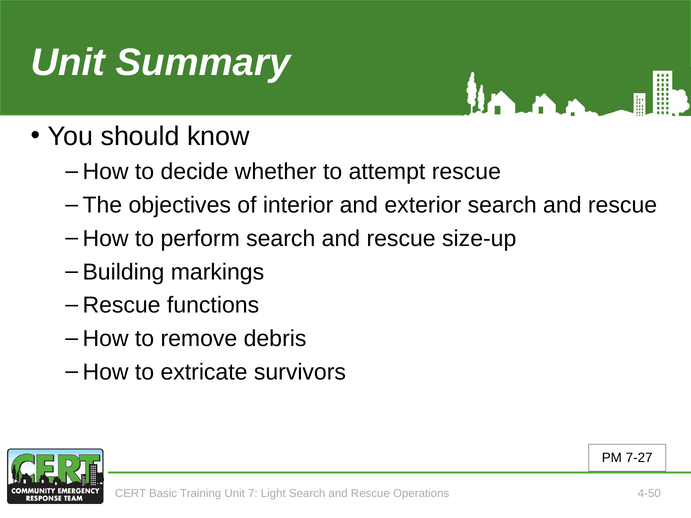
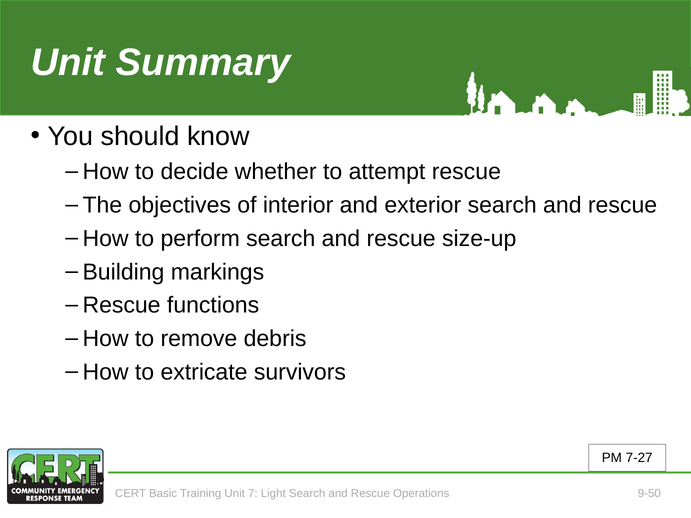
4-50: 4-50 -> 9-50 (649, 494)
